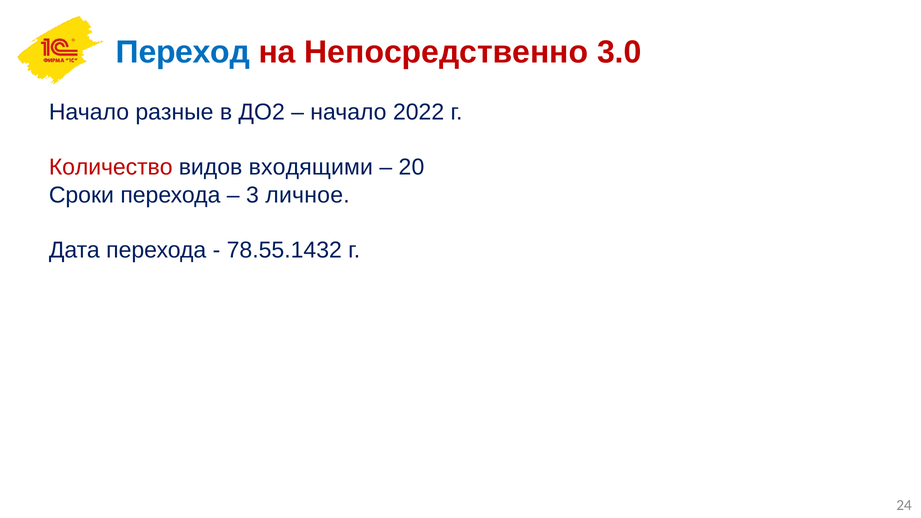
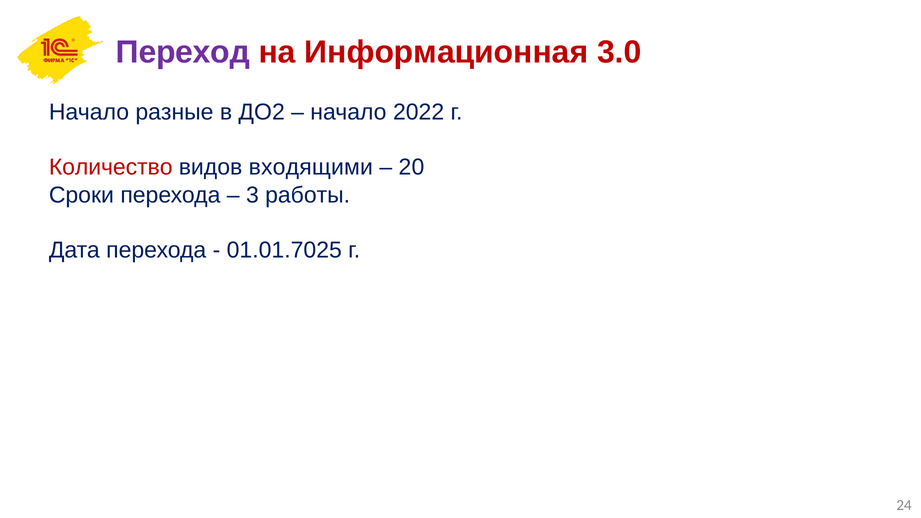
Переход colour: blue -> purple (183, 52)
Непосредственно: Непосредственно -> Информационная (446, 52)
личное: личное -> работы (308, 195)
78.55.1432: 78.55.1432 -> 01.01.7025 (284, 250)
